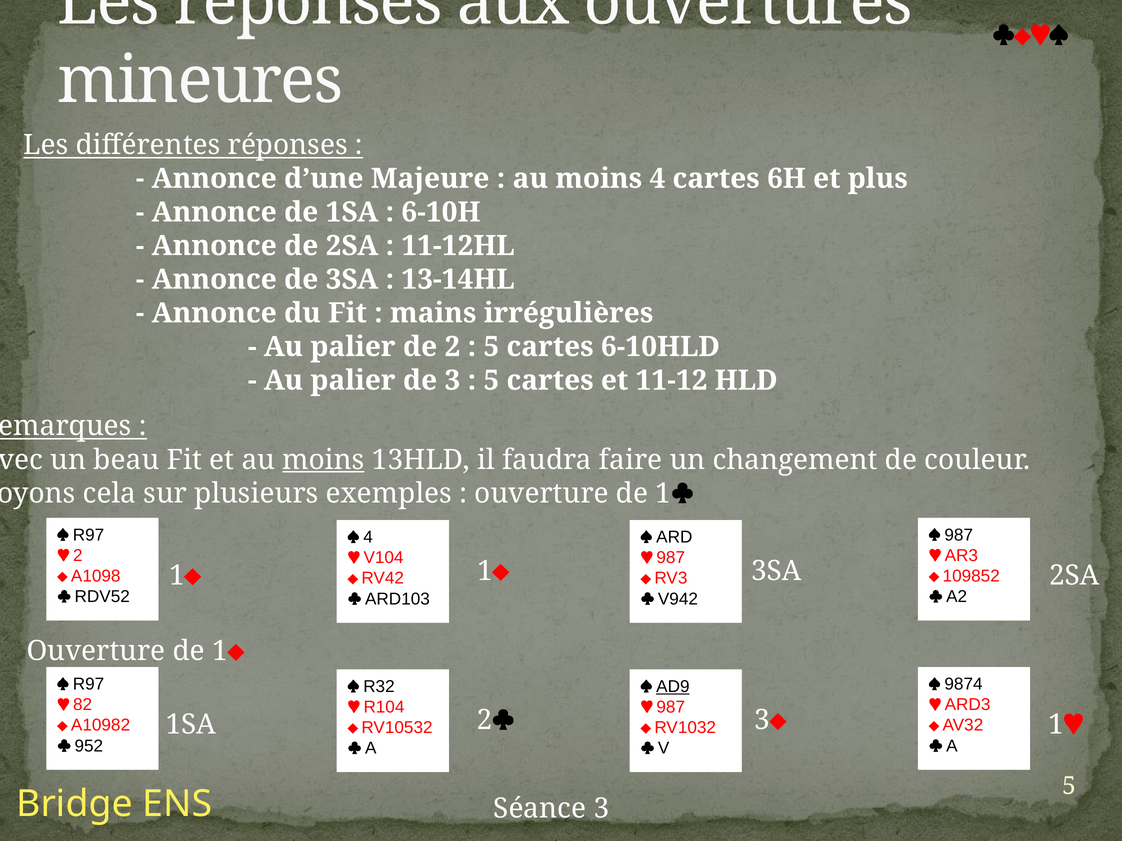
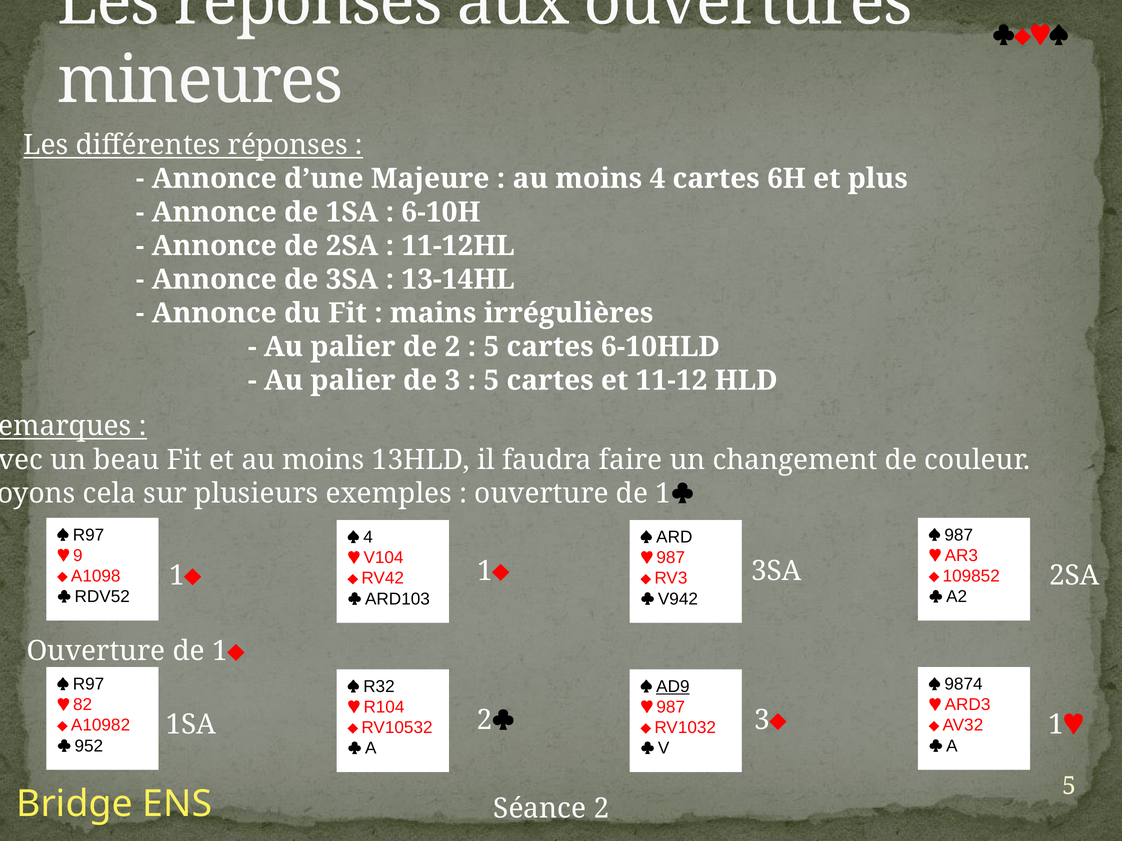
moins underline: present -> none (323, 460)
2: 2 -> 9 (78, 556)
Séance 3: 3 -> 2 (601, 809)
